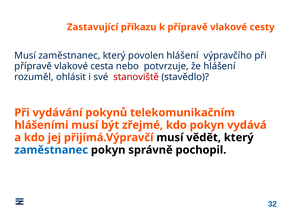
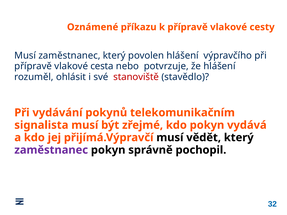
Zastavující: Zastavující -> Oznámené (93, 27)
hlášeními: hlášeními -> signalista (41, 125)
zaměstnanec colour: blue -> purple (51, 150)
